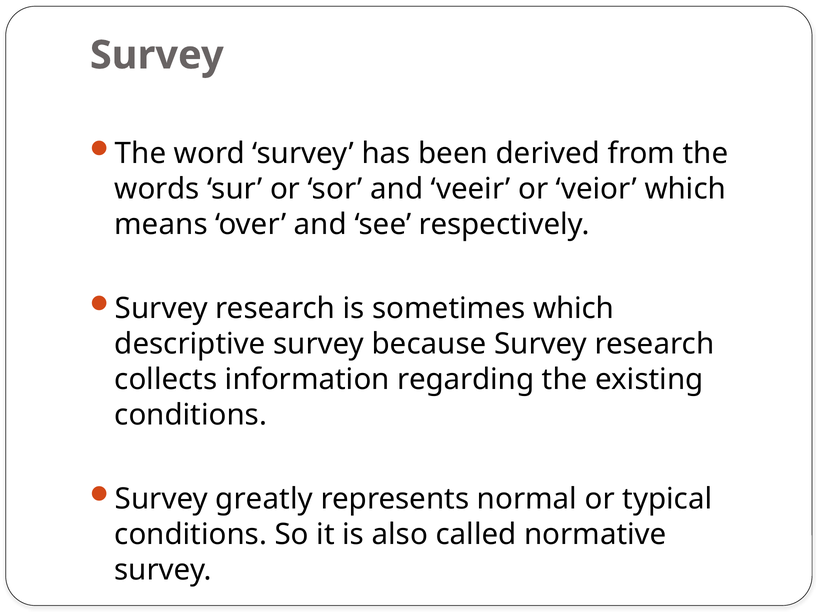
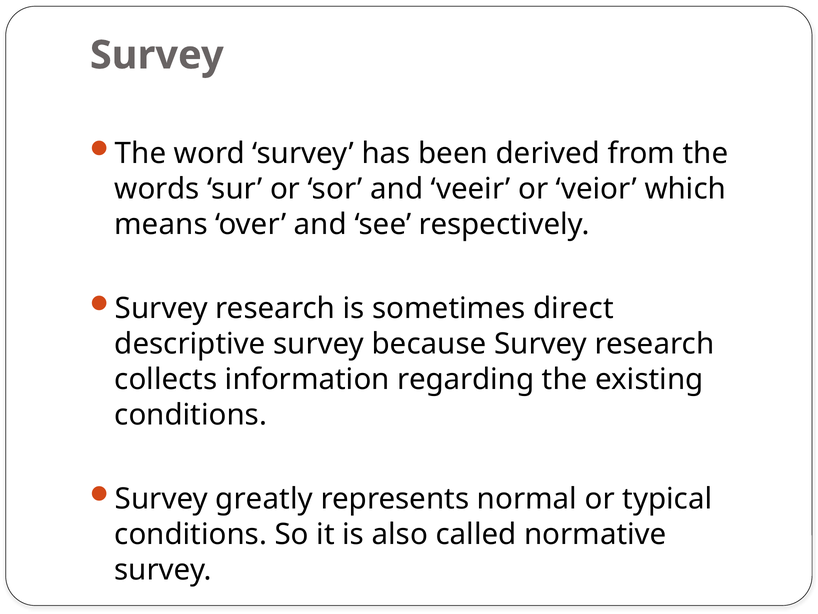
sometimes which: which -> direct (573, 308)
